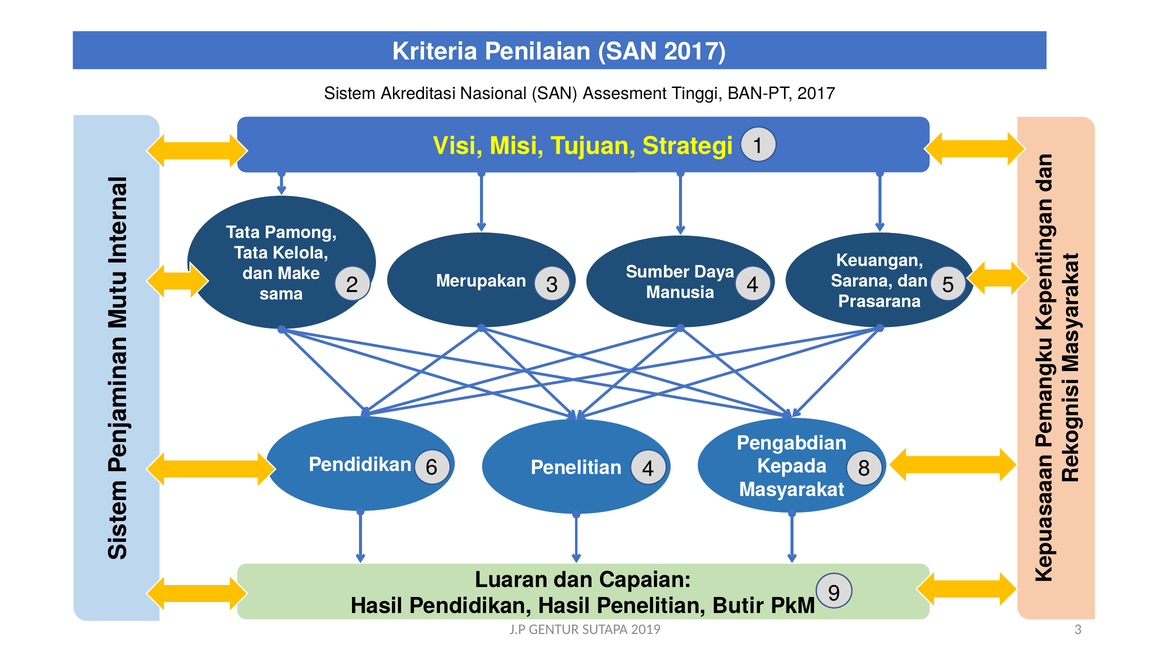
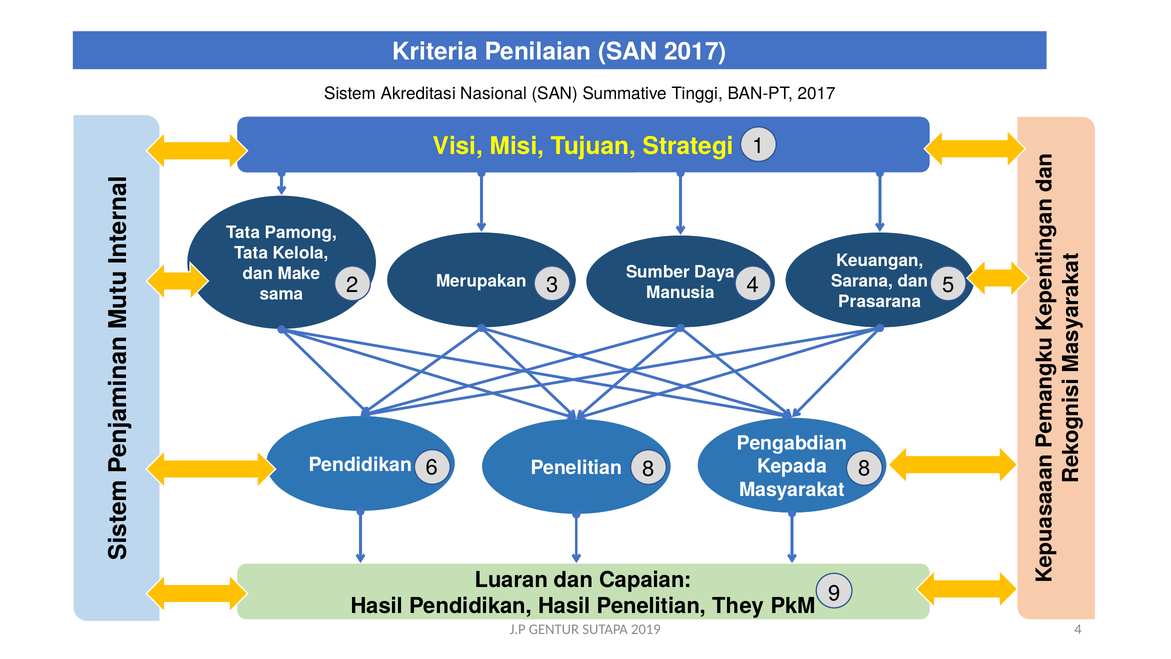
Assesment: Assesment -> Summative (625, 94)
6 4: 4 -> 8 (648, 469)
Butir: Butir -> They (738, 606)
2019 3: 3 -> 4 (1078, 629)
